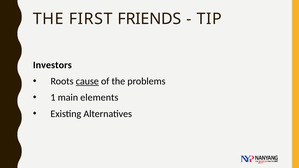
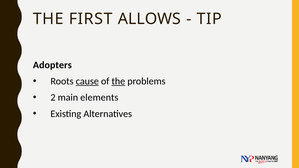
FRIENDS: FRIENDS -> ALLOWS (149, 19)
Investors: Investors -> Adopters (52, 65)
the underline: none -> present (118, 81)
1: 1 -> 2 (53, 98)
